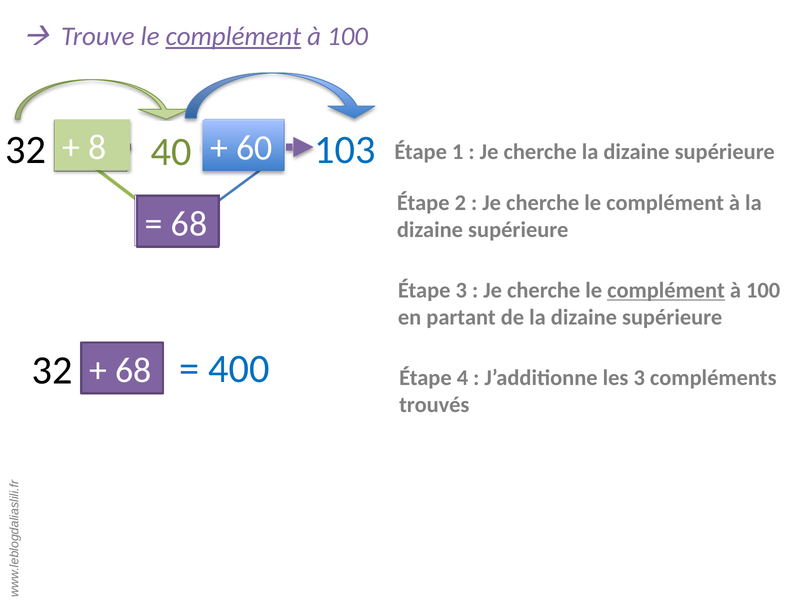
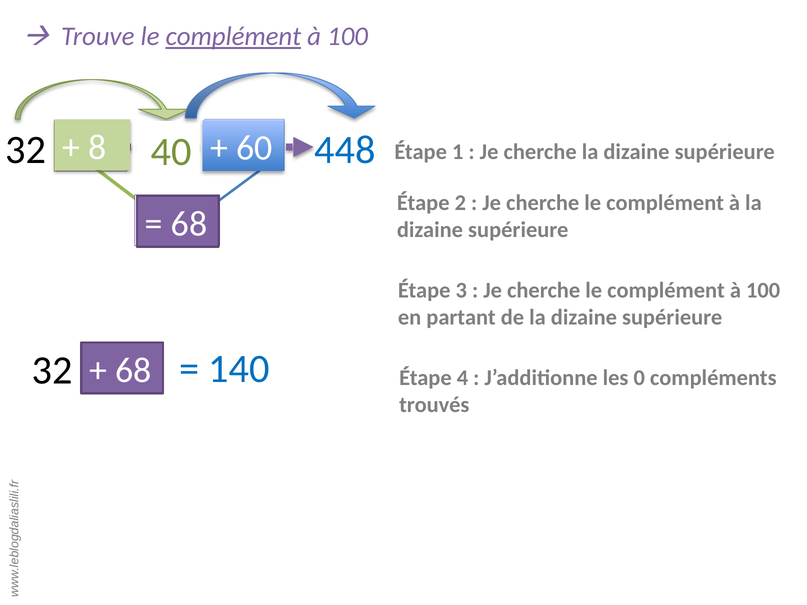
103: 103 -> 448 (345, 150)
complément underline: present -> none (666, 290)
400: 400 -> 140 (239, 369)
les 3: 3 -> 0 (639, 378)
